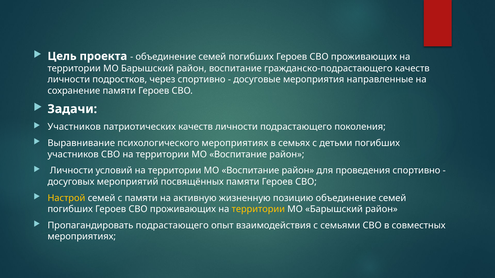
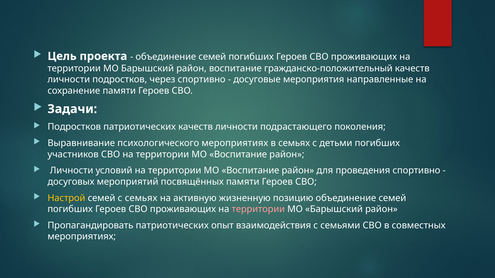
гражданско-подрастающего: гражданско-подрастающего -> гражданско-положительный (328, 69)
Участников: Участников -> Подростков (74, 127)
с памяти: памяти -> семьях (141, 198)
территории colour: yellow -> pink (258, 209)
Пропагандировать подрастающего: подрастающего -> патриотических (172, 226)
